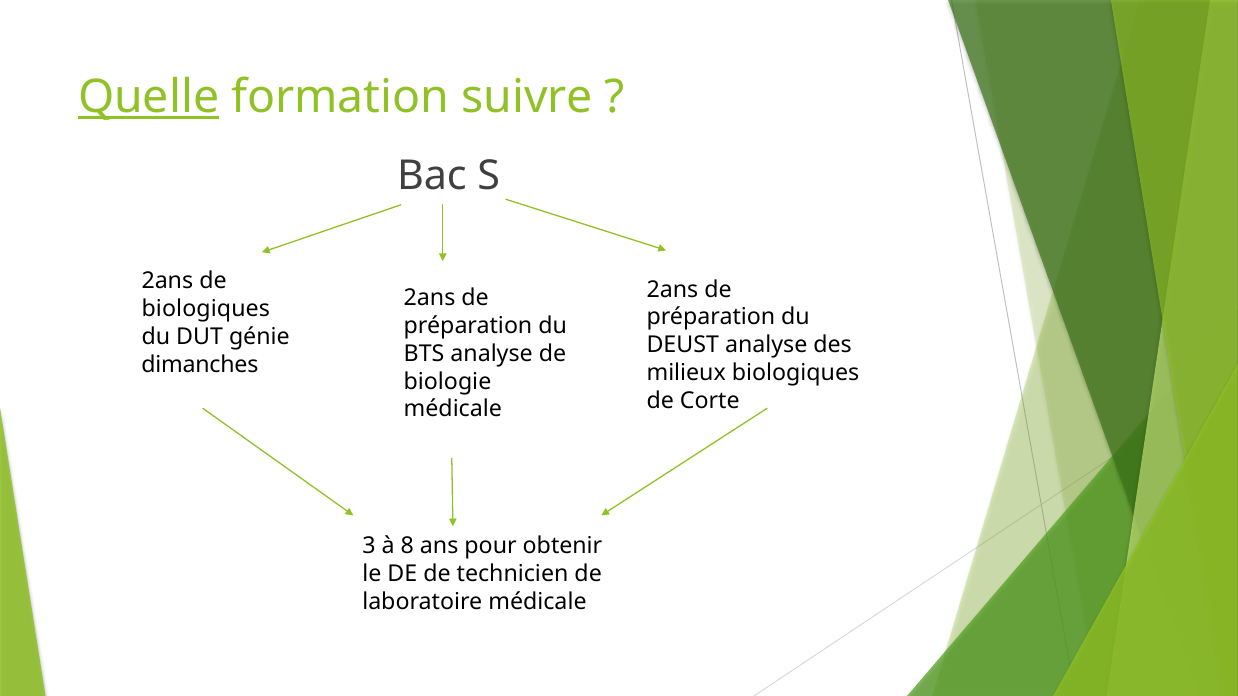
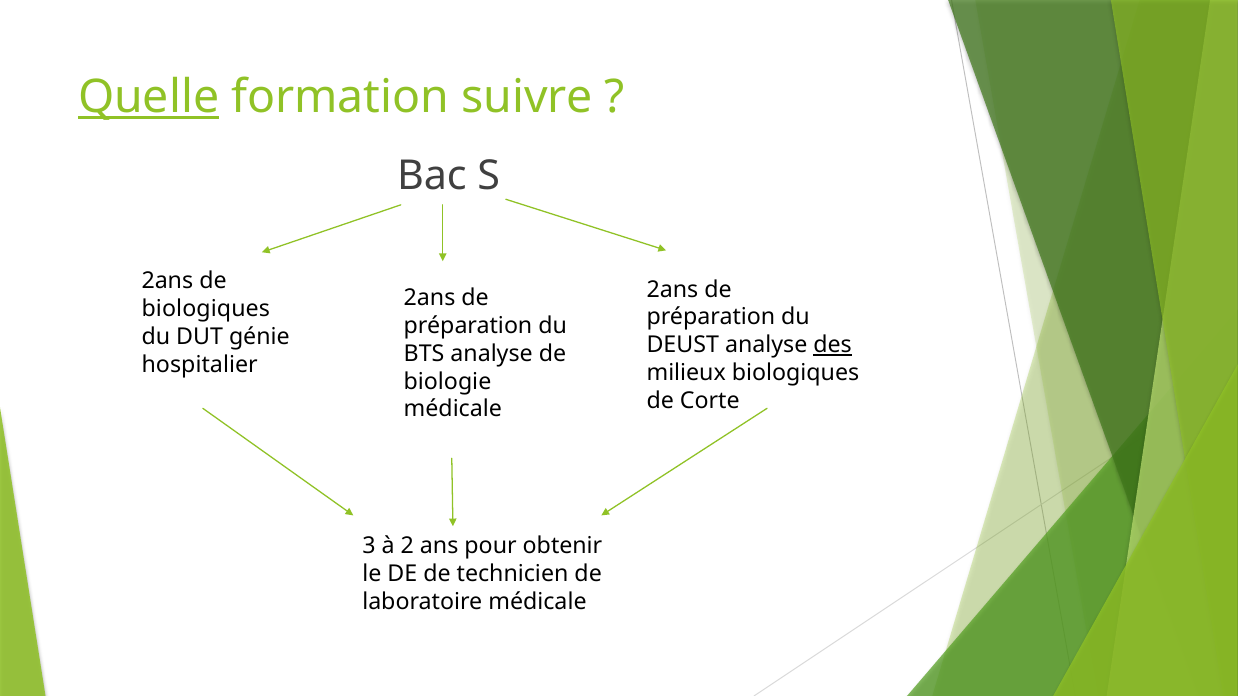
des underline: none -> present (833, 345)
dimanches: dimanches -> hospitalier (200, 365)
8: 8 -> 2 (407, 547)
